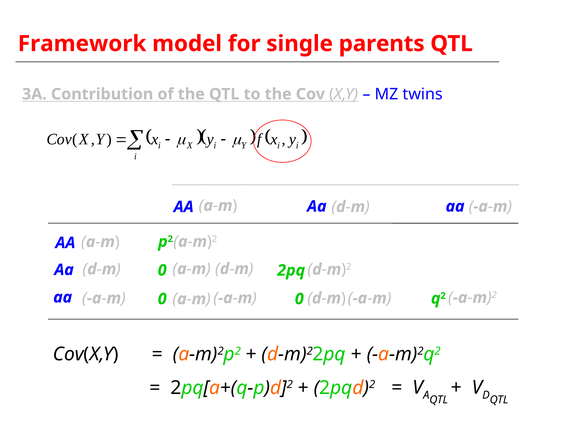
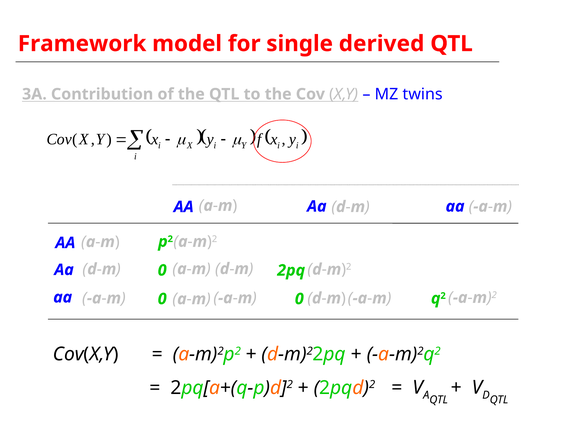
parents: parents -> derived (382, 44)
